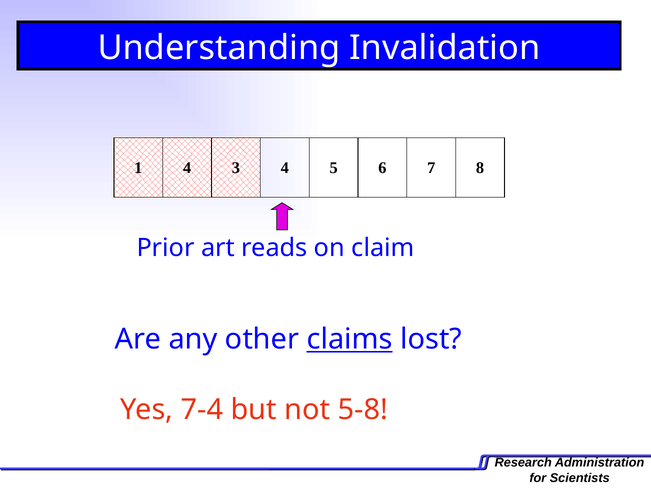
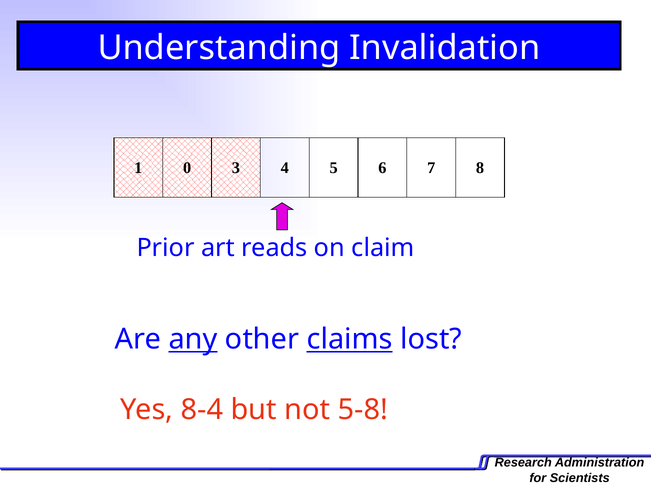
1 4: 4 -> 0 (187, 168)
any underline: none -> present (193, 339)
7-4: 7-4 -> 8-4 (202, 410)
